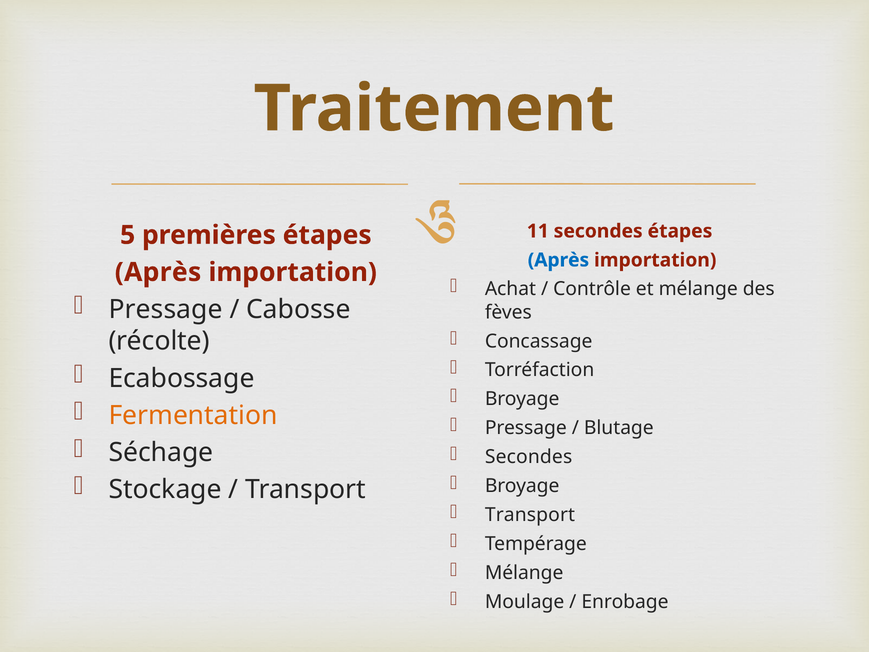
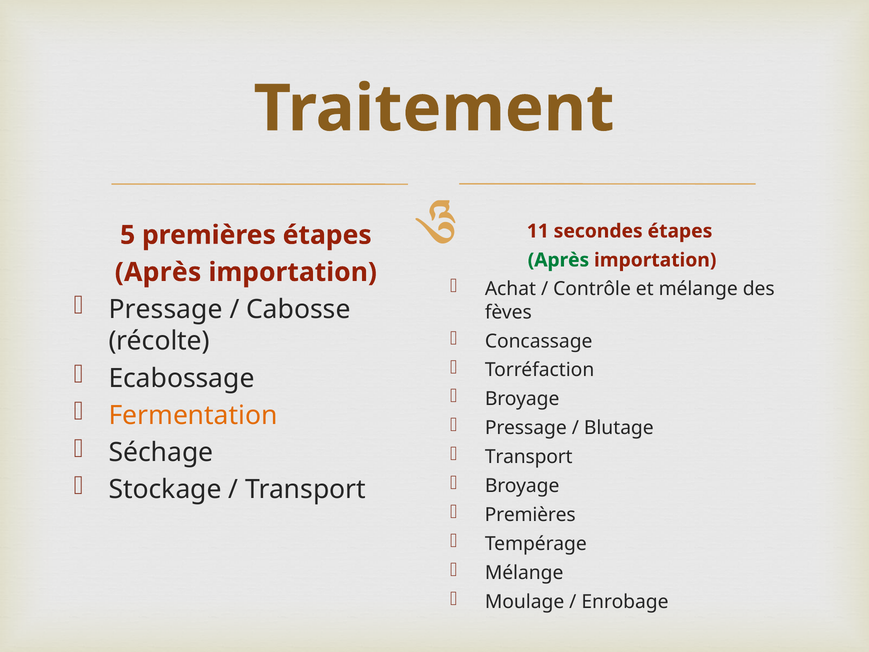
Après colour: blue -> green (558, 260)
Secondes: Secondes -> Transport (529, 457)
Transport: Transport -> Premières (530, 515)
